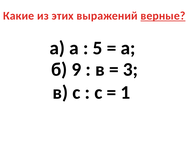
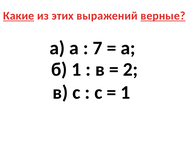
Какие underline: none -> present (19, 16)
5: 5 -> 7 (98, 48)
б 9: 9 -> 1 (76, 69)
3: 3 -> 2 (130, 69)
